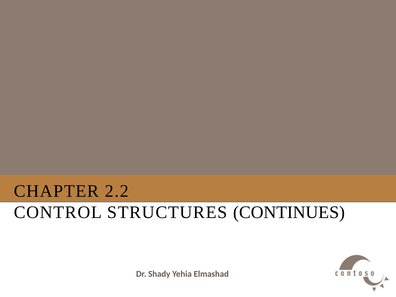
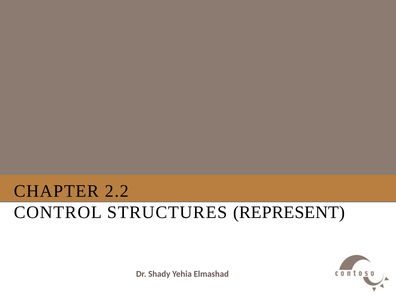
CONTINUES: CONTINUES -> REPRESENT (289, 212)
